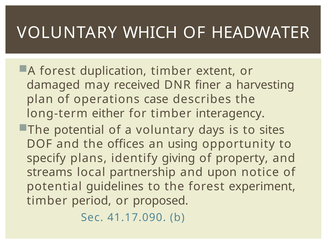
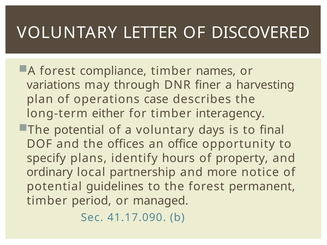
WHICH: WHICH -> LETTER (150, 33)
HEADWATER: HEADWATER -> DISCOVERED (261, 33)
duplication: duplication -> compliance (113, 71)
extent: extent -> names (216, 71)
damaged: damaged -> variations (53, 85)
received: received -> through (137, 85)
sites: sites -> final (272, 130)
using: using -> office (183, 144)
giving: giving -> hours (178, 158)
streams: streams -> ordinary (50, 173)
upon: upon -> more (222, 173)
experiment: experiment -> permanent (262, 187)
proposed: proposed -> managed (161, 201)
